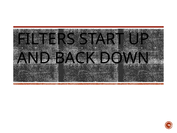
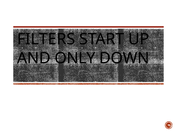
BACK: BACK -> ONLY (75, 58)
